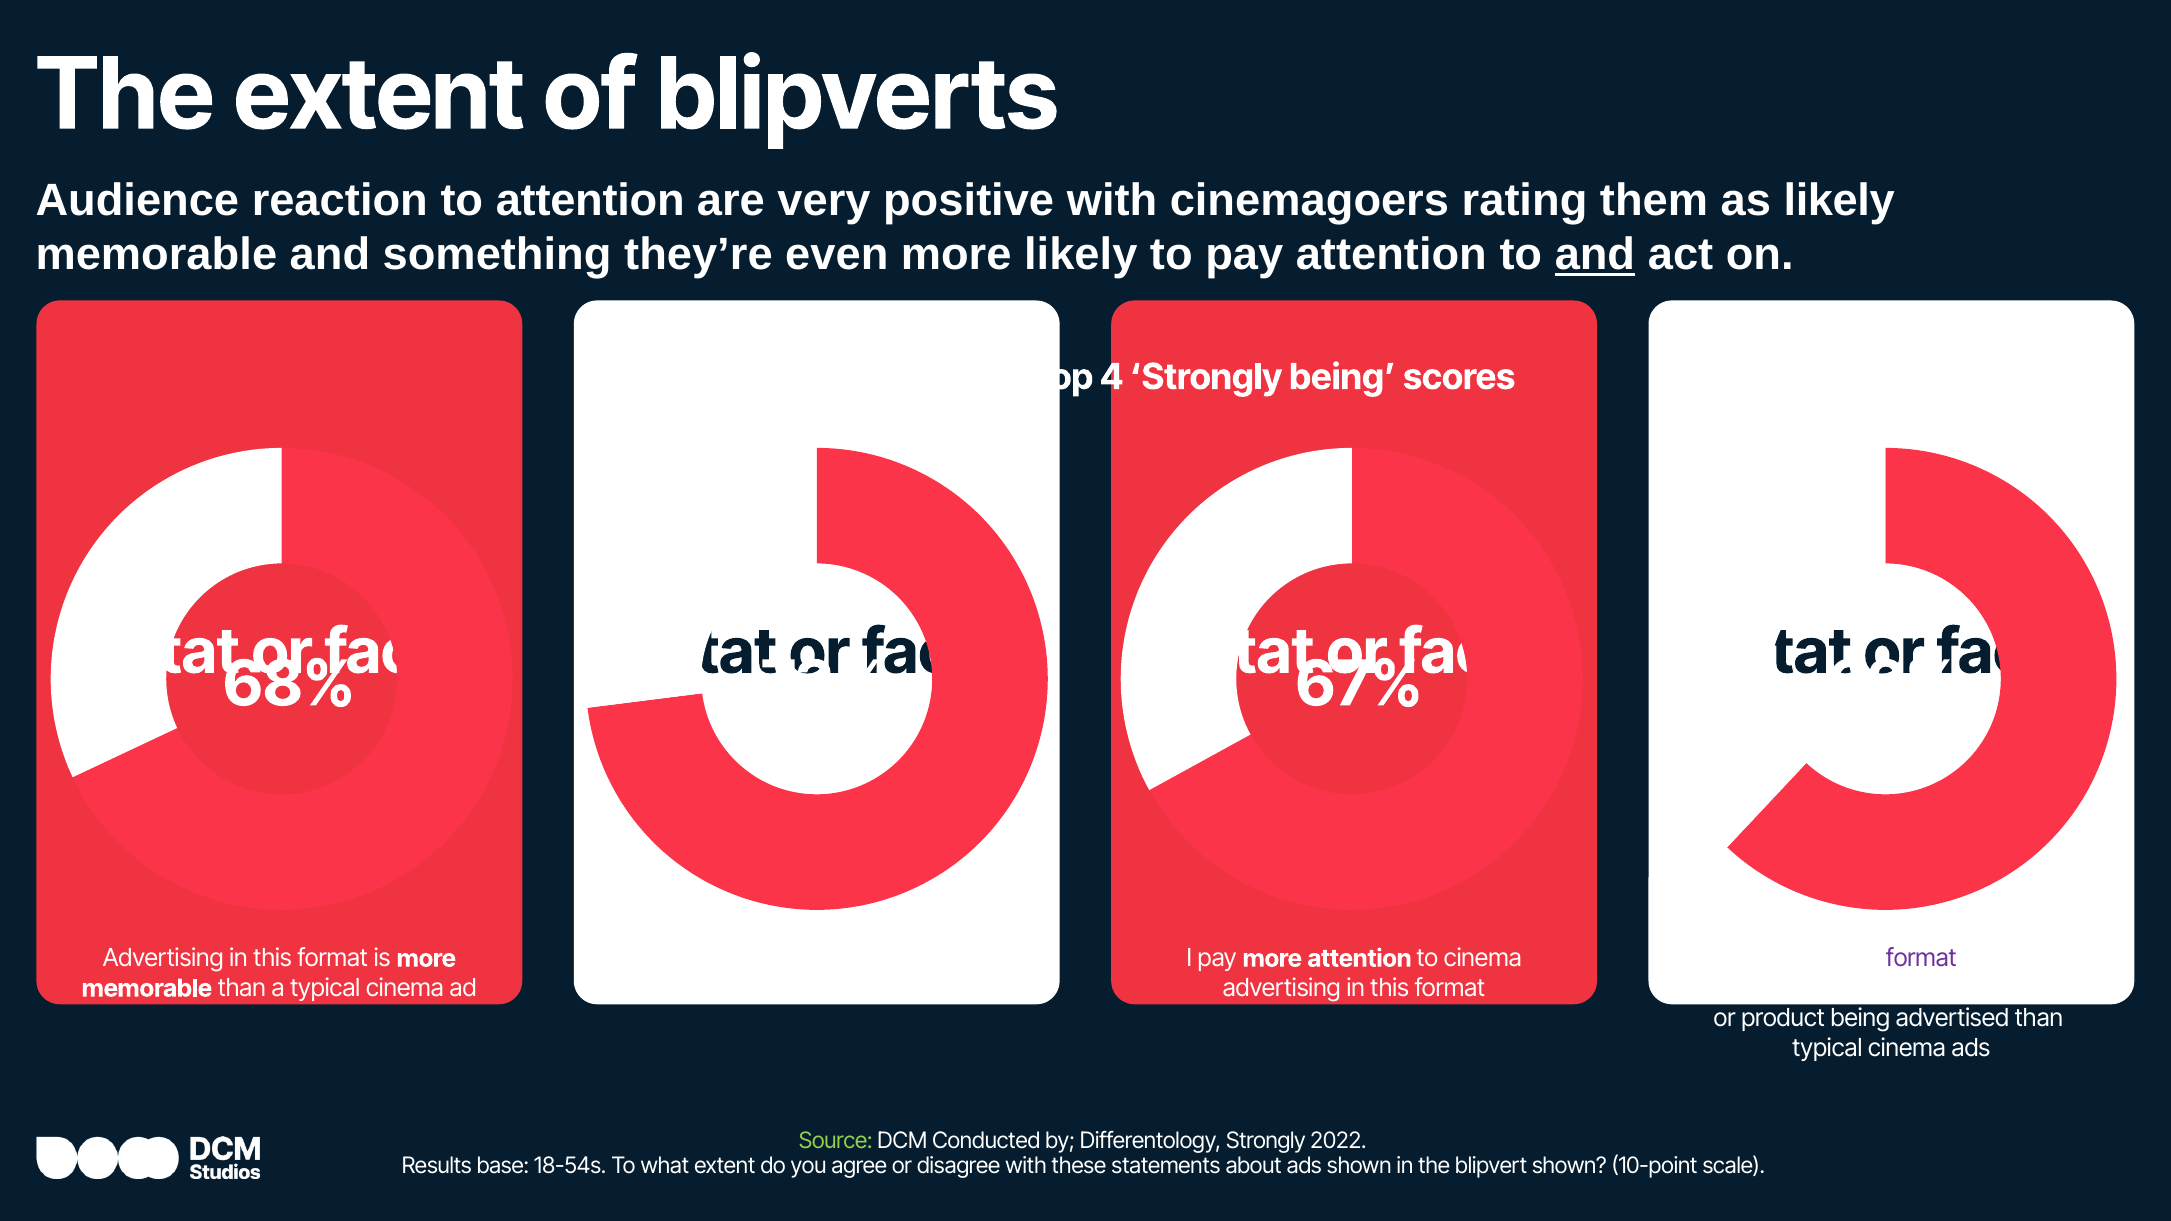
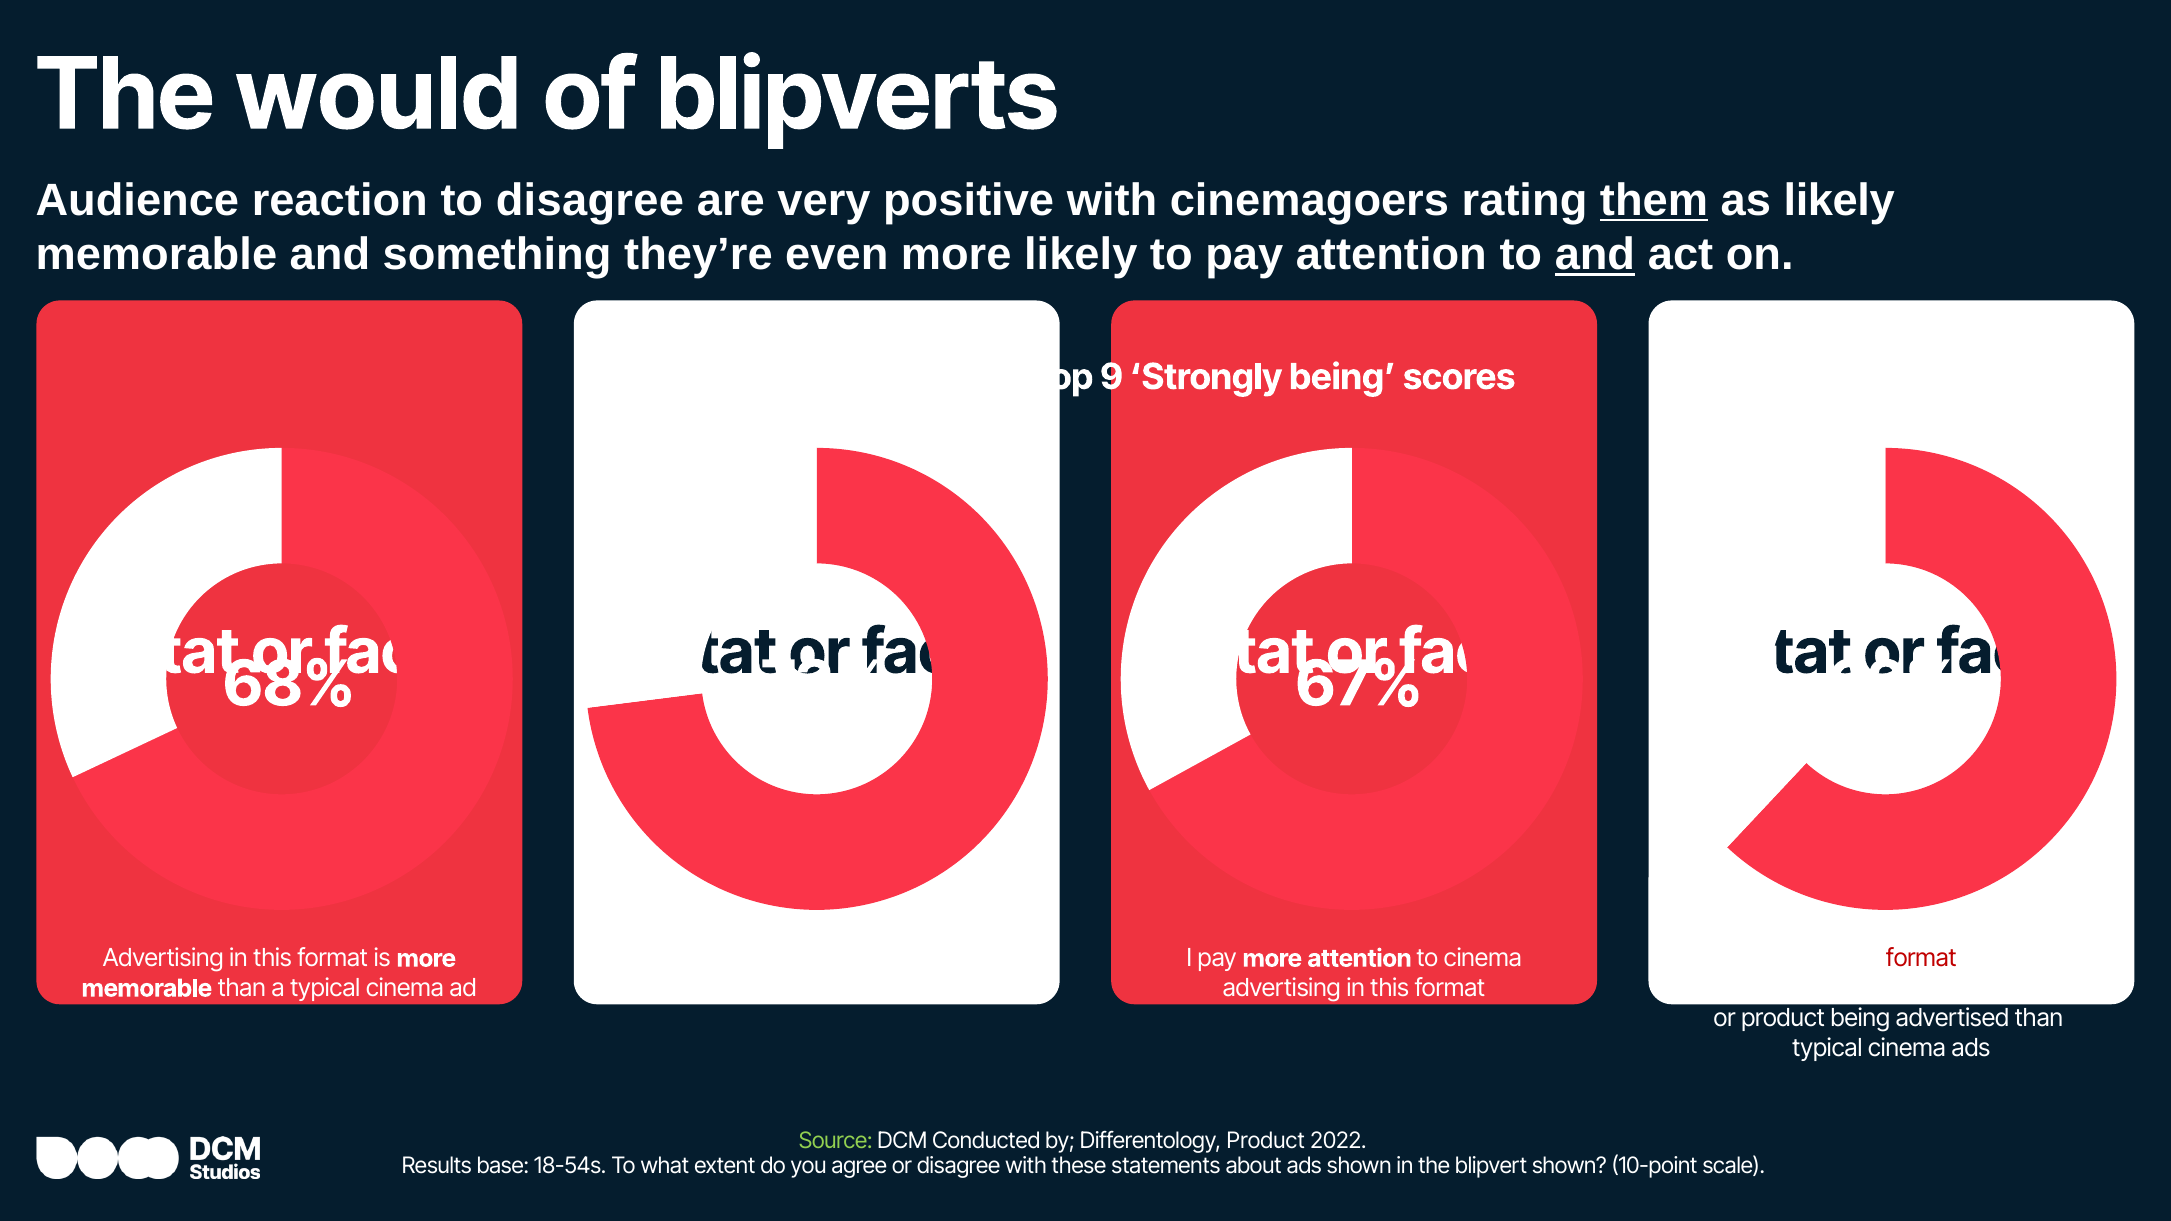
The extent: extent -> would (378, 96)
to attention: attention -> disagree (590, 200)
them underline: none -> present (1654, 200)
4: 4 -> 9 (1112, 377)
format colour: purple -> red (1921, 959)
Differentology Strongly: Strongly -> Product (1266, 1142)
